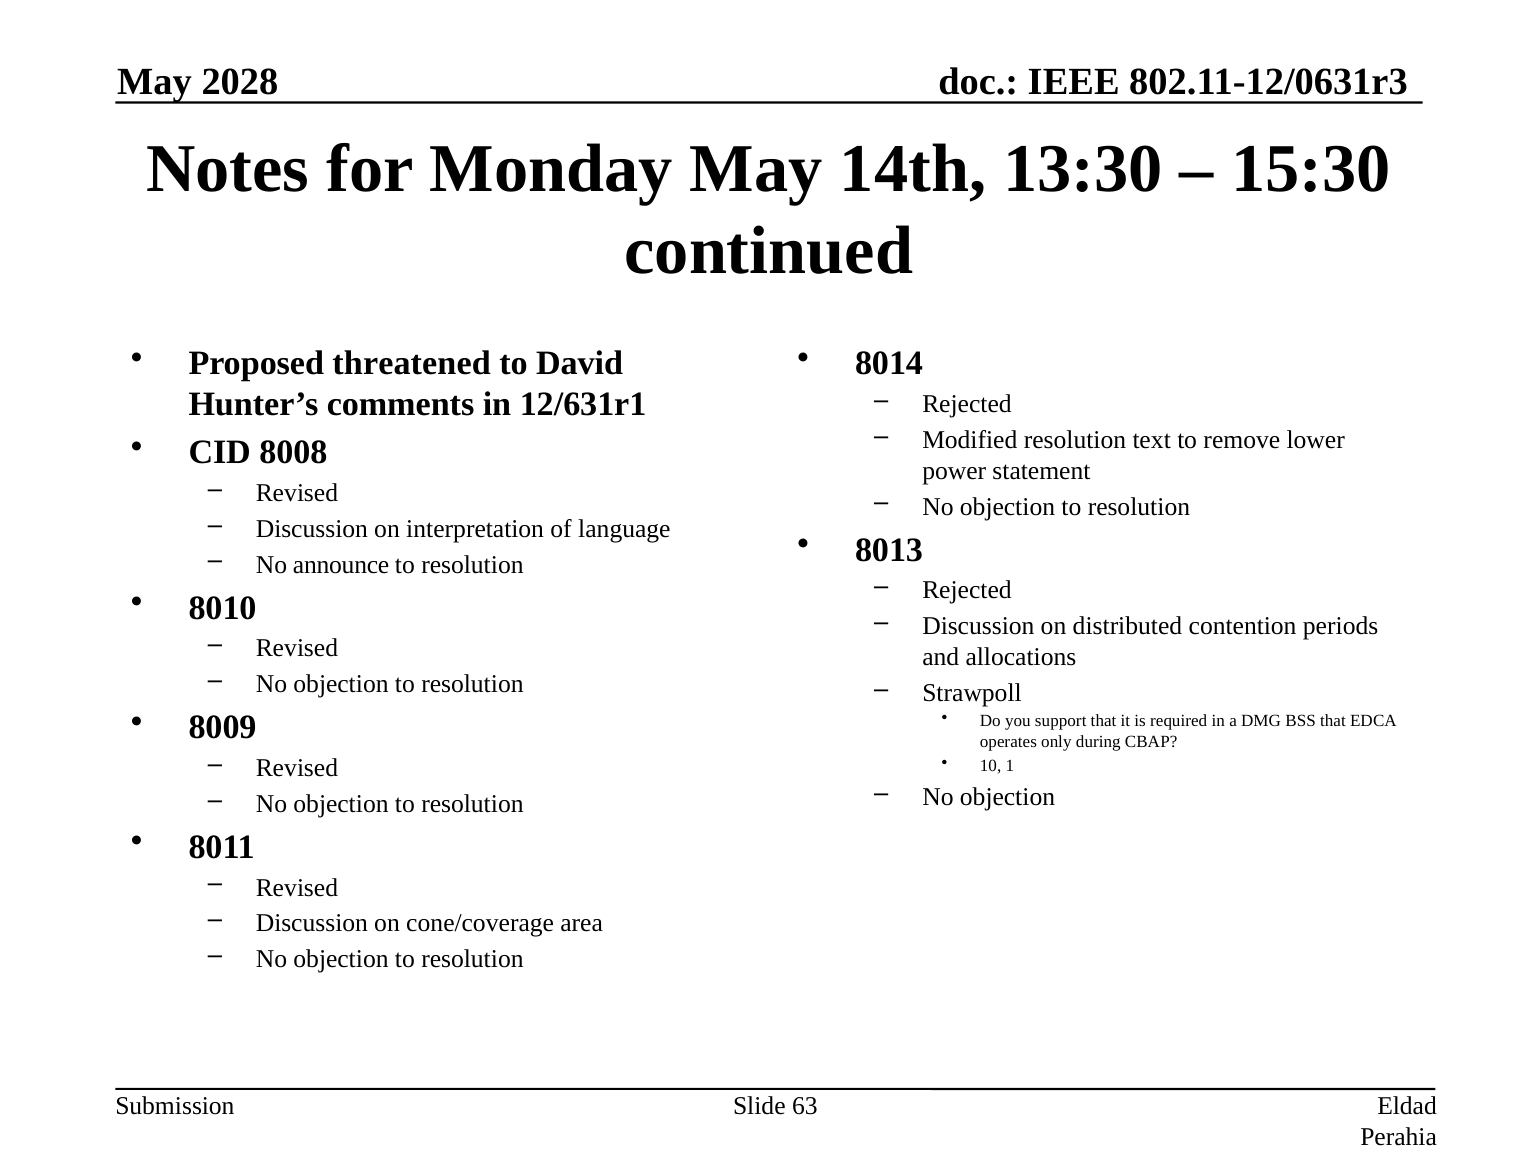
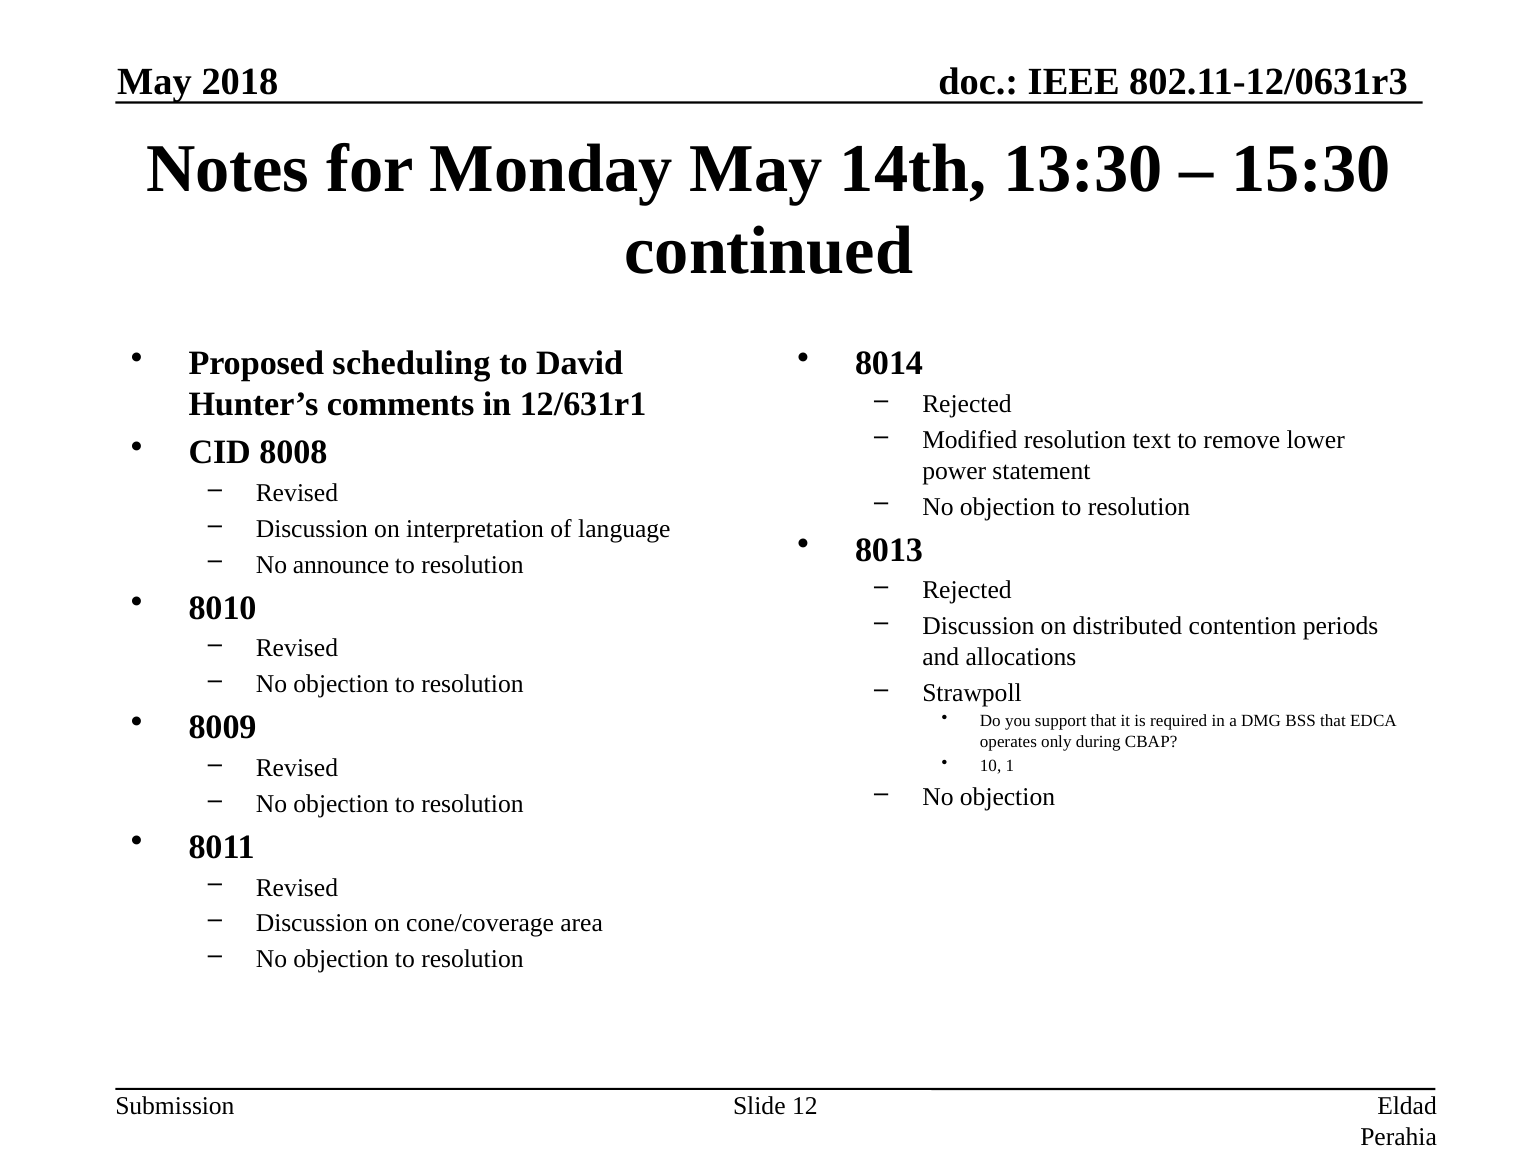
2028: 2028 -> 2018 (240, 82)
threatened: threatened -> scheduling (412, 364)
63: 63 -> 12 (805, 1106)
